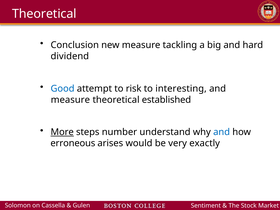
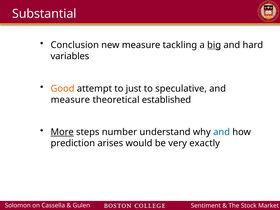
Theoretical: Theoretical -> Substantial (44, 14)
big underline: none -> present (214, 45)
dividend: dividend -> variables (70, 56)
Good colour: blue -> orange (63, 89)
risk: risk -> just (134, 89)
interesting: interesting -> speculative (181, 89)
erroneous: erroneous -> prediction (73, 143)
